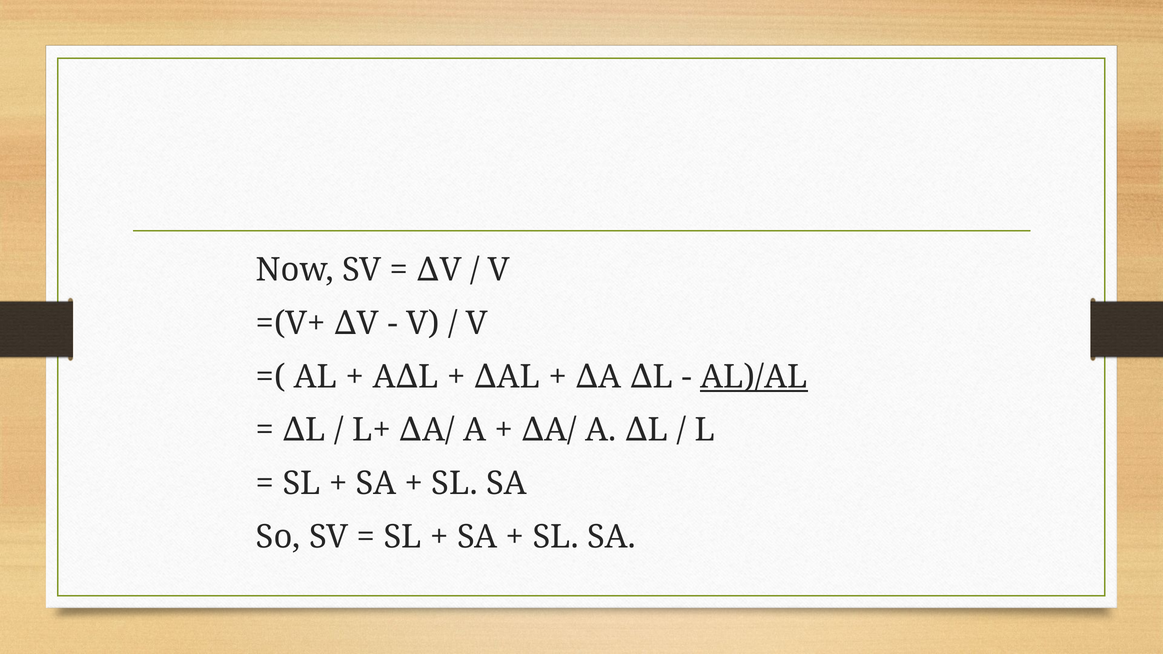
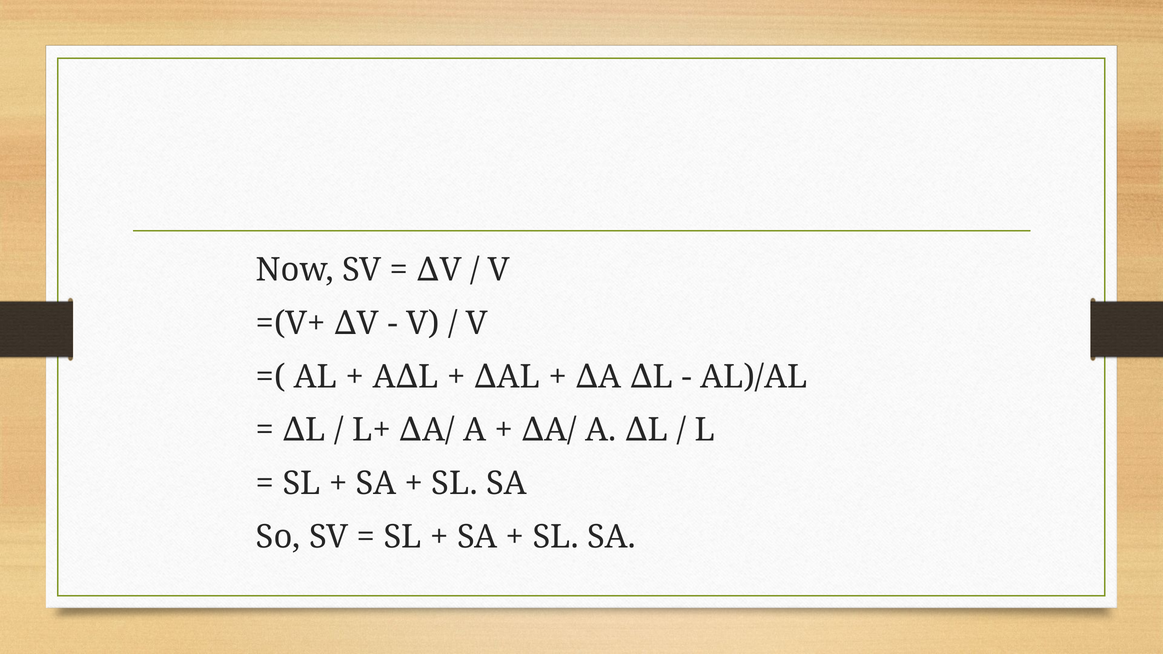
AL)/AL underline: present -> none (754, 377)
